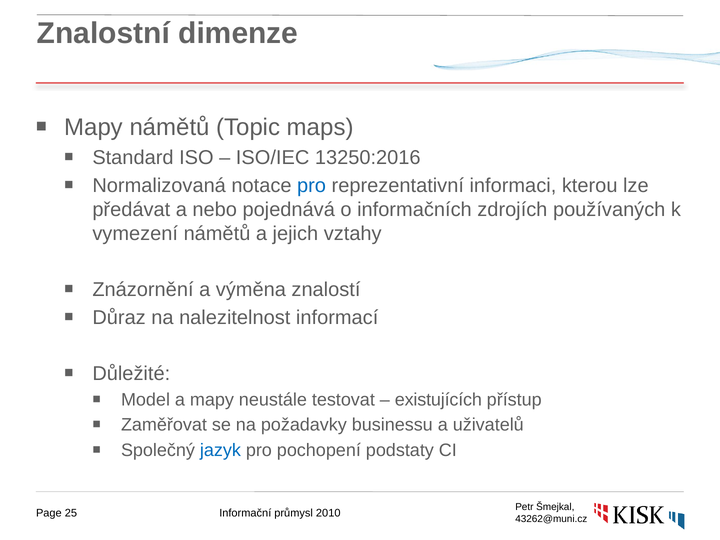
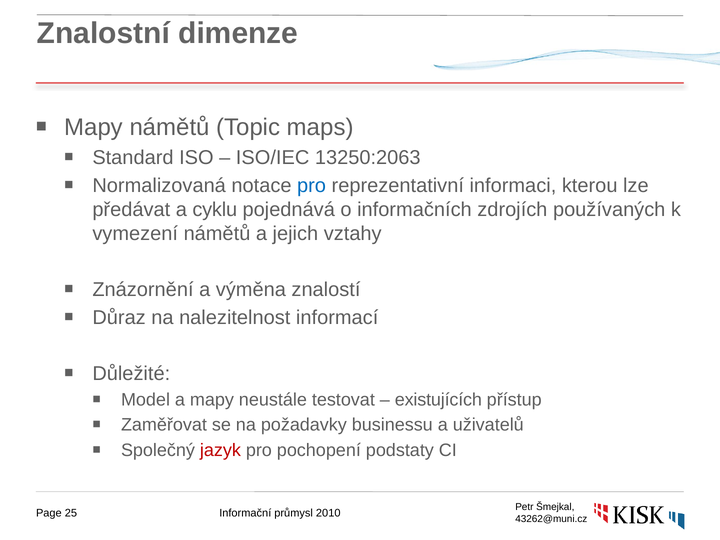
13250:2016: 13250:2016 -> 13250:2063 (368, 157)
nebo: nebo -> cyklu (215, 209)
jazyk colour: blue -> red (220, 450)
